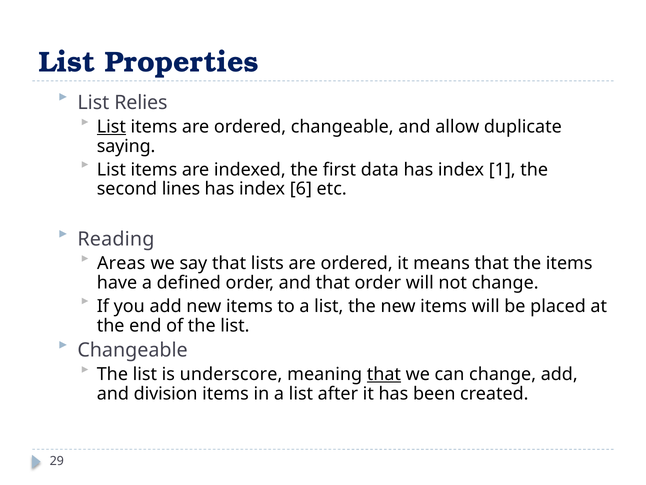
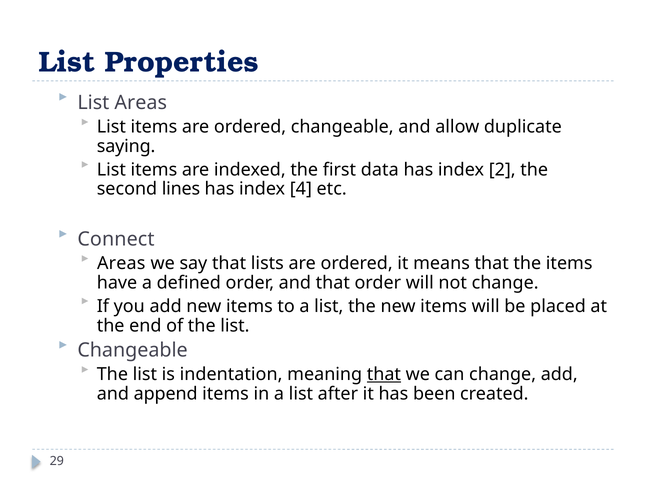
List Relies: Relies -> Areas (141, 103)
List underline: present -> none (111, 127)
1: 1 -> 2 (502, 169)
6: 6 -> 4 (301, 189)
Reading: Reading -> Connect (116, 239)
underscore: underscore -> indentation (231, 374)
division: division -> append (166, 393)
